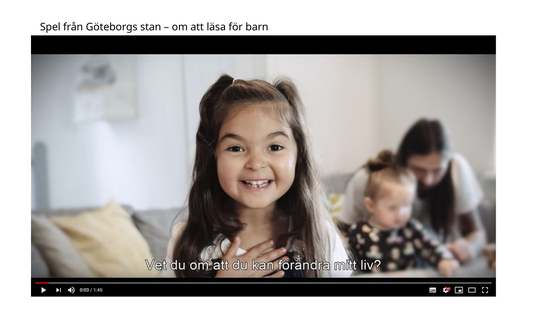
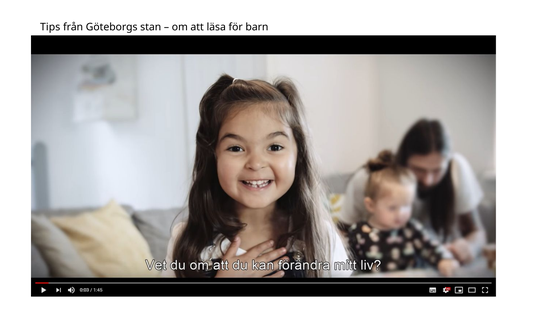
Spel: Spel -> Tips (50, 27)
